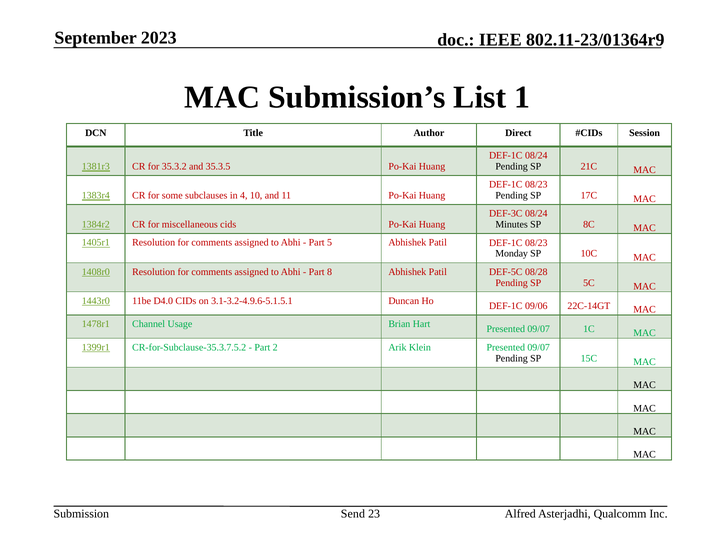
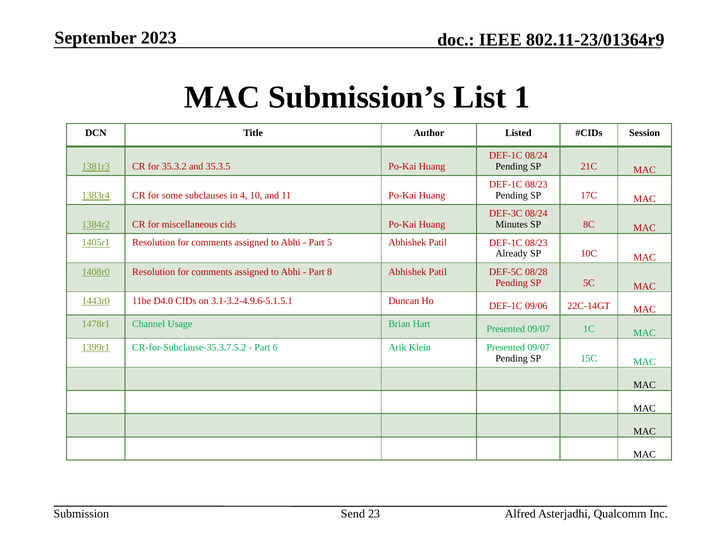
Direct: Direct -> Listed (518, 133)
Monday: Monday -> Already (512, 254)
2: 2 -> 6 (275, 347)
